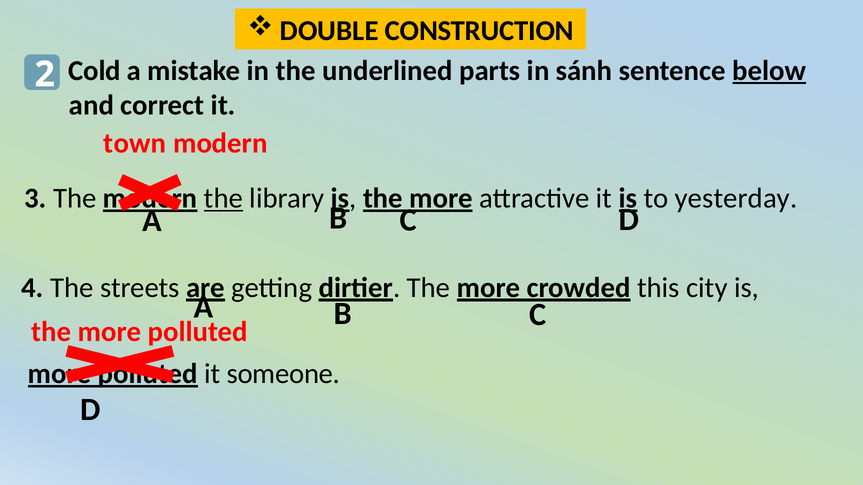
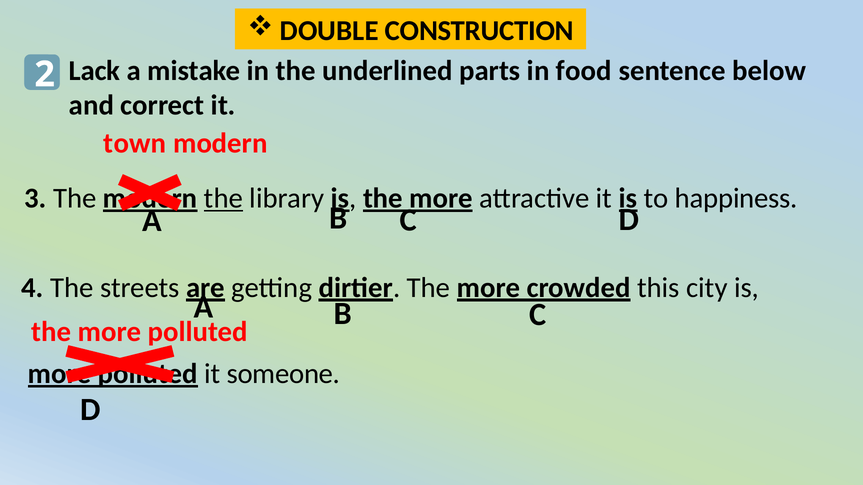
Cold: Cold -> Lack (95, 71)
sánh: sánh -> food (584, 71)
below underline: present -> none (769, 71)
yesterday: yesterday -> happiness (736, 199)
